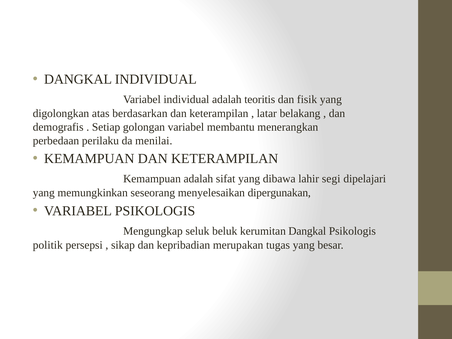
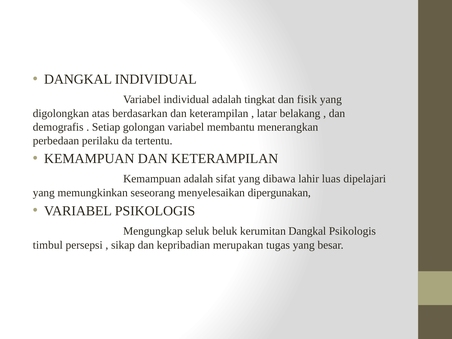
teoritis: teoritis -> tingkat (260, 99)
menilai: menilai -> tertentu (154, 141)
segi: segi -> luas (331, 179)
politik: politik -> timbul (48, 245)
